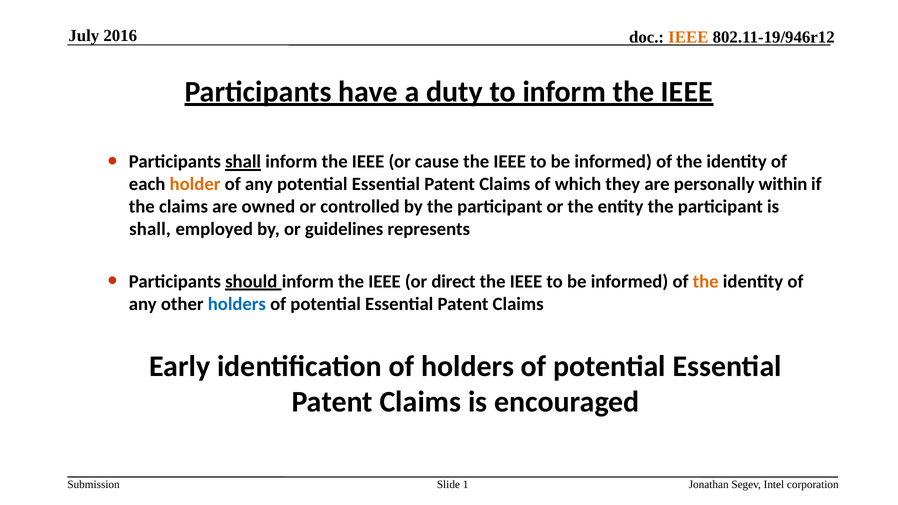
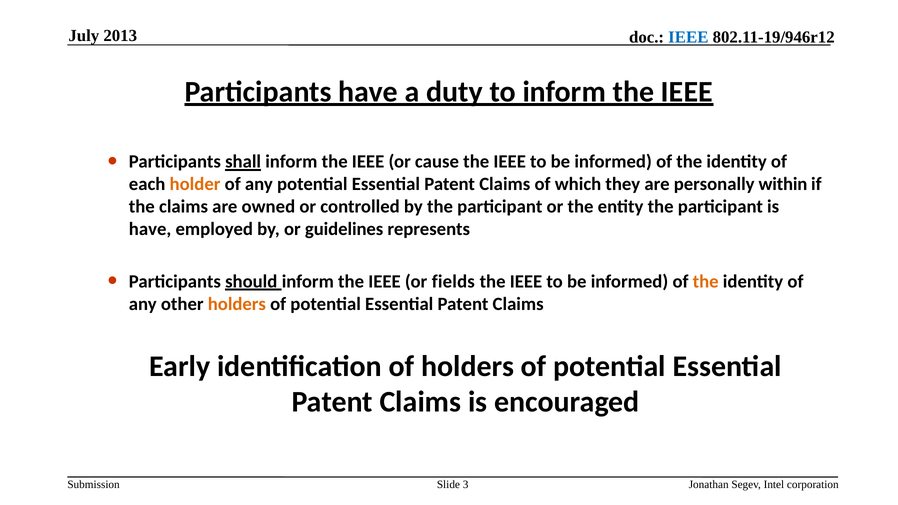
2016: 2016 -> 2013 (120, 36)
IEEE colour: orange -> blue (688, 37)
shall: shall -> have (150, 229)
direct: direct -> fields (453, 282)
holders colour: blue -> orange (237, 304)
1: 1 -> 3 (466, 484)
